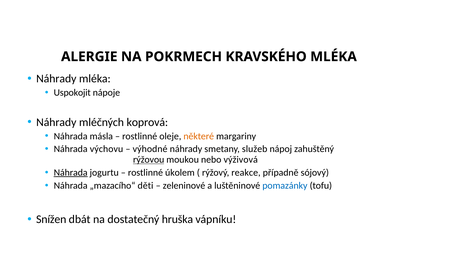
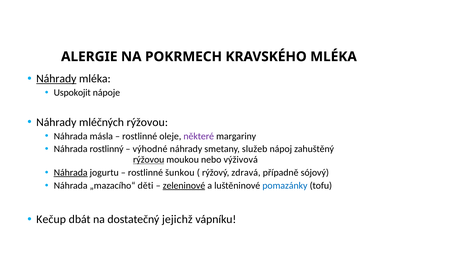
Náhrady underline: none -> present (56, 79)
mléčných koprová: koprová -> rýžovou (147, 122)
některé colour: orange -> purple (199, 136)
výchovu: výchovu -> rostlinný (107, 149)
úkolem: úkolem -> šunkou (180, 173)
reakce: reakce -> zdravá (246, 173)
zeleninové underline: none -> present (184, 186)
Snížen: Snížen -> Kečup (51, 220)
hruška: hruška -> jejichž (177, 220)
